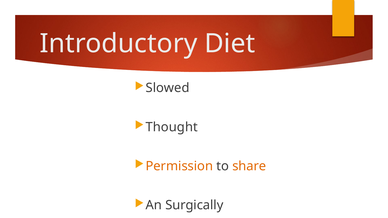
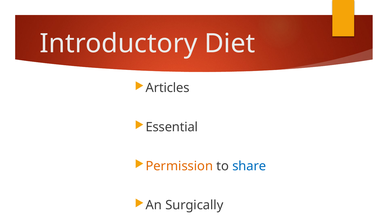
Slowed: Slowed -> Articles (168, 88)
Thought: Thought -> Essential (172, 127)
share colour: orange -> blue (249, 166)
